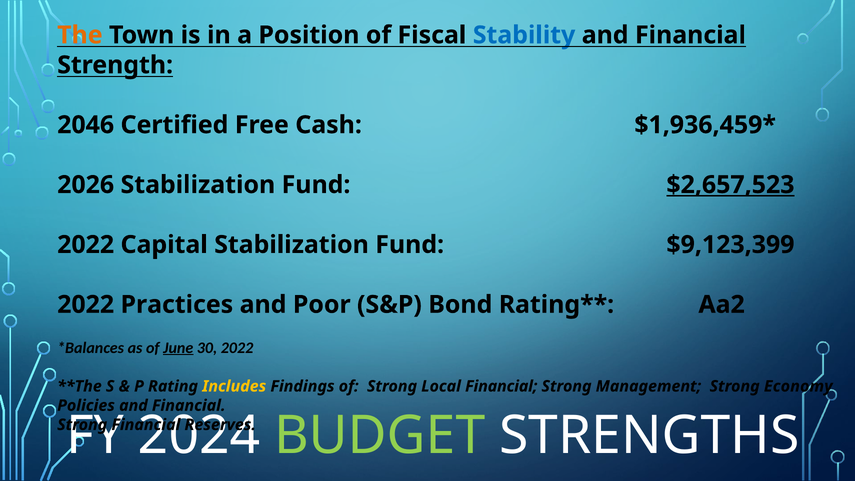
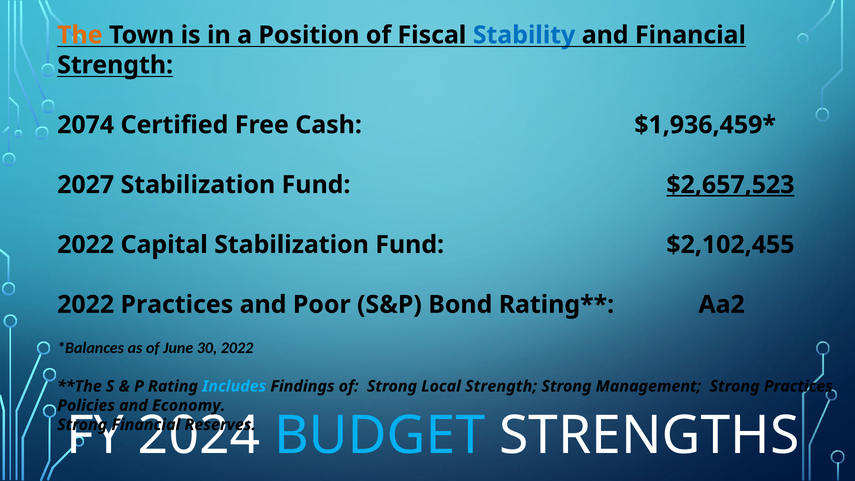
2046: 2046 -> 2074 (86, 125)
2026: 2026 -> 2027 (86, 185)
$9,123,399: $9,123,399 -> $2,102,455 (730, 245)
June underline: present -> none (178, 348)
Includes colour: yellow -> light blue (234, 386)
Local Financial: Financial -> Strength (501, 386)
Strong Economy: Economy -> Practices (798, 386)
Policies and Financial: Financial -> Economy (189, 405)
BUDGET colour: light green -> light blue (380, 435)
